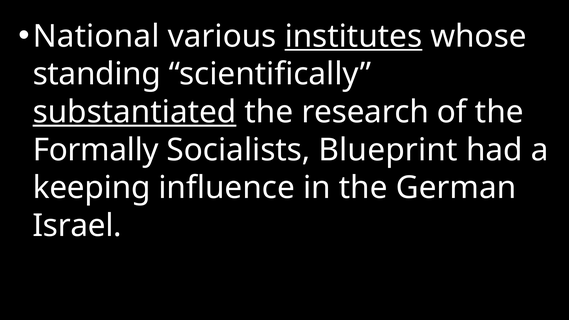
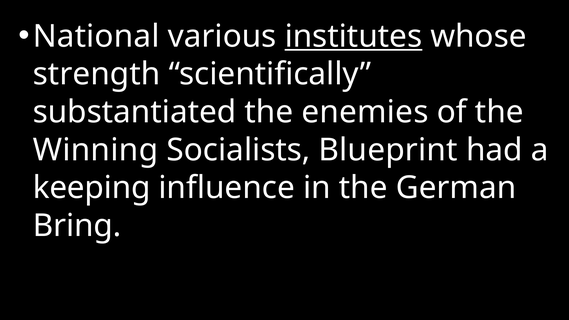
standing: standing -> strength (97, 74)
substantiated underline: present -> none (135, 112)
research: research -> enemies (365, 112)
Formally: Formally -> Winning (95, 150)
Israel: Israel -> Bring (77, 226)
